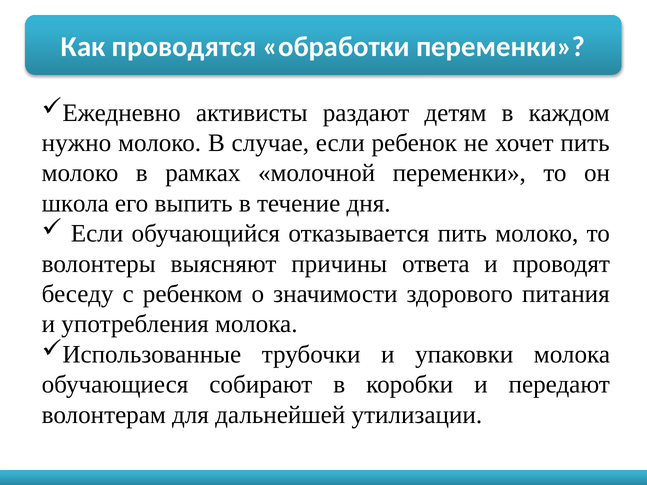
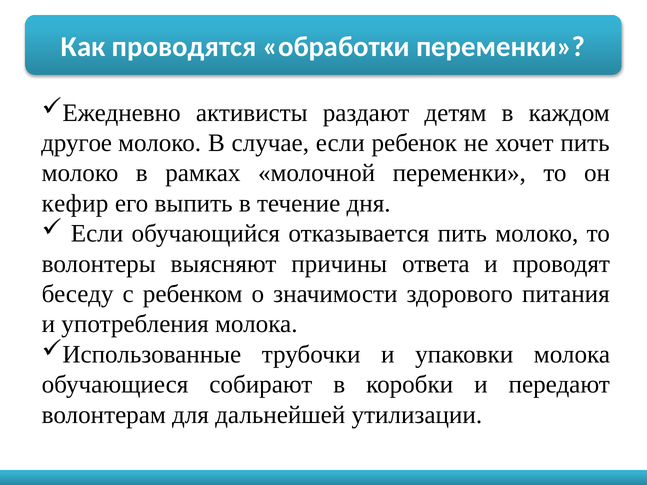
нужно: нужно -> другое (77, 143)
школа: школа -> кефир (75, 203)
